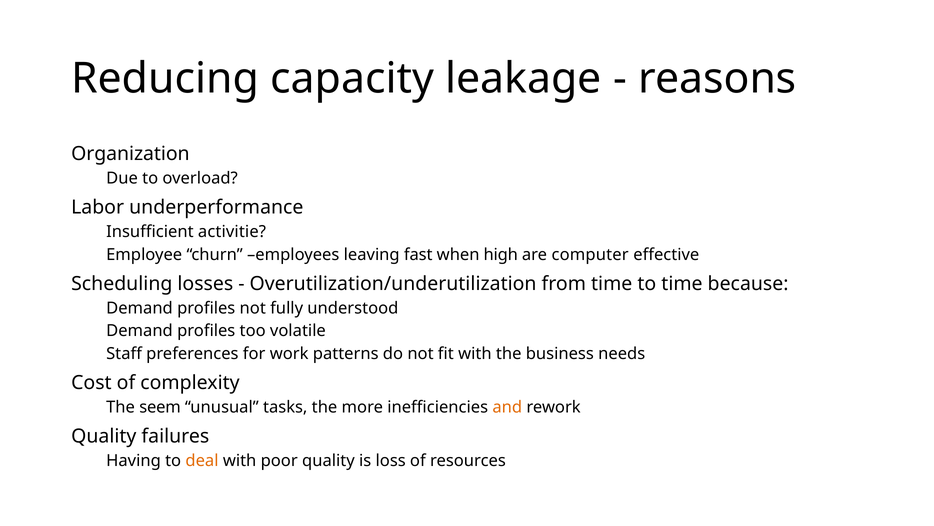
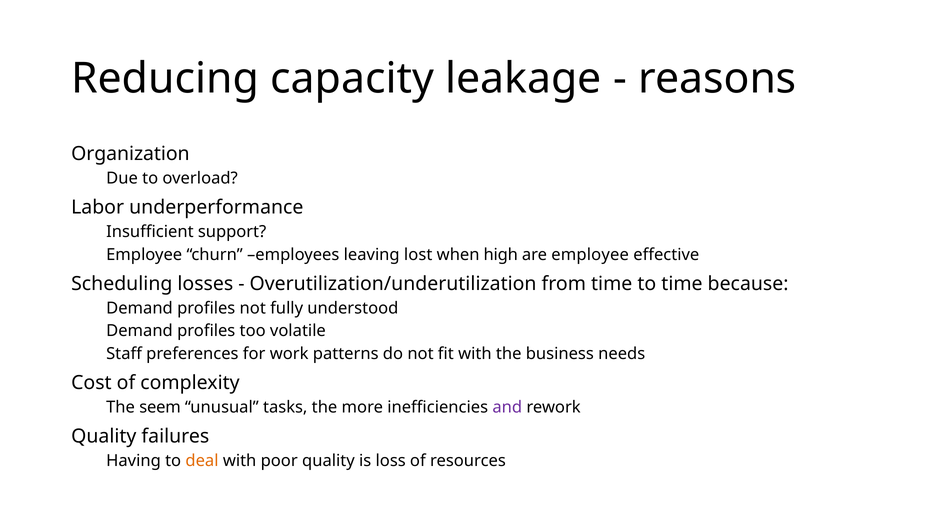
activitie: activitie -> support (232, 232)
fast: fast -> lost (418, 254)
are computer: computer -> employee (590, 254)
and colour: orange -> purple (507, 407)
